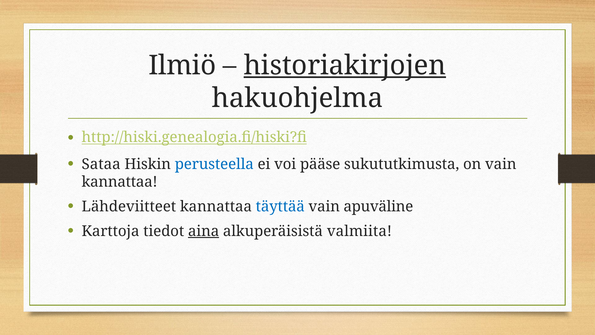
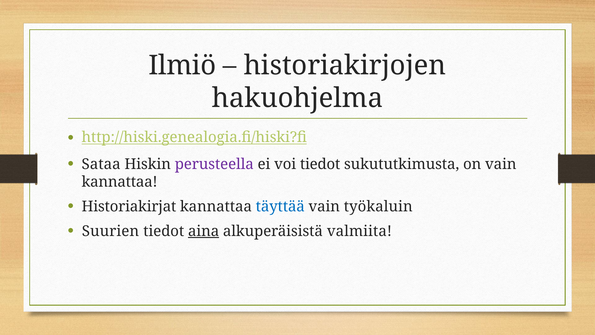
historiakirjojen underline: present -> none (345, 65)
perusteella colour: blue -> purple (214, 164)
voi pääse: pääse -> tiedot (320, 164)
Lähdeviitteet: Lähdeviitteet -> Historiakirjat (129, 206)
apuväline: apuväline -> työkaluin (378, 206)
Karttoja: Karttoja -> Suurien (110, 231)
